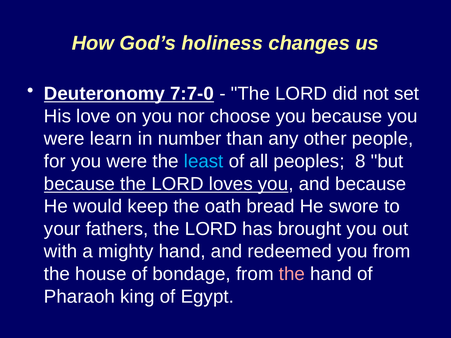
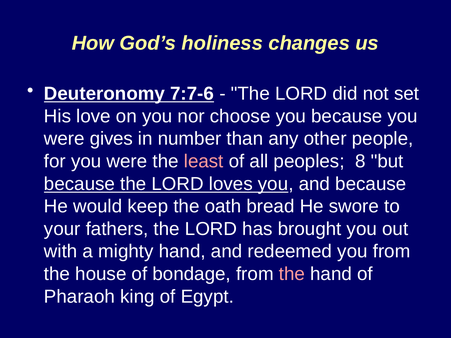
7:7-0: 7:7-0 -> 7:7-6 (192, 94)
learn: learn -> gives (111, 139)
least colour: light blue -> pink (204, 161)
